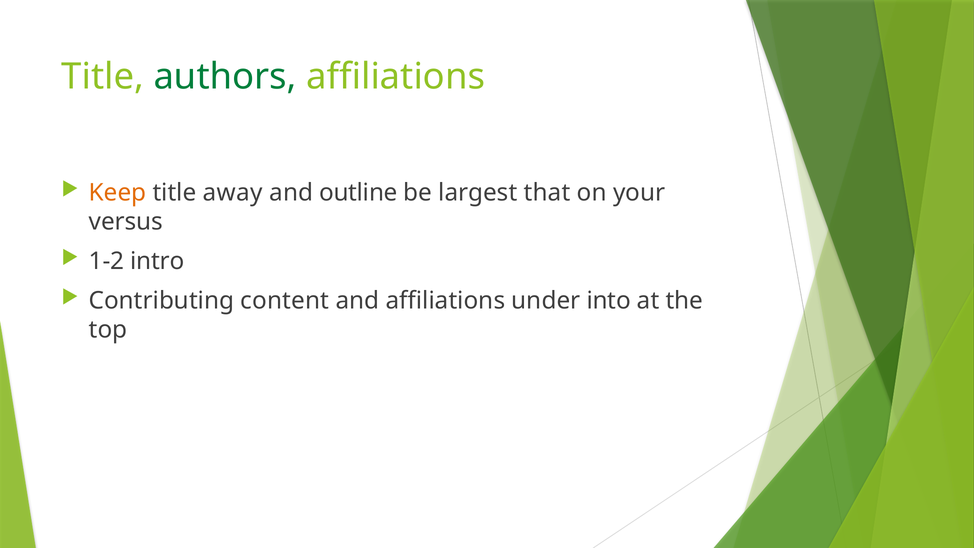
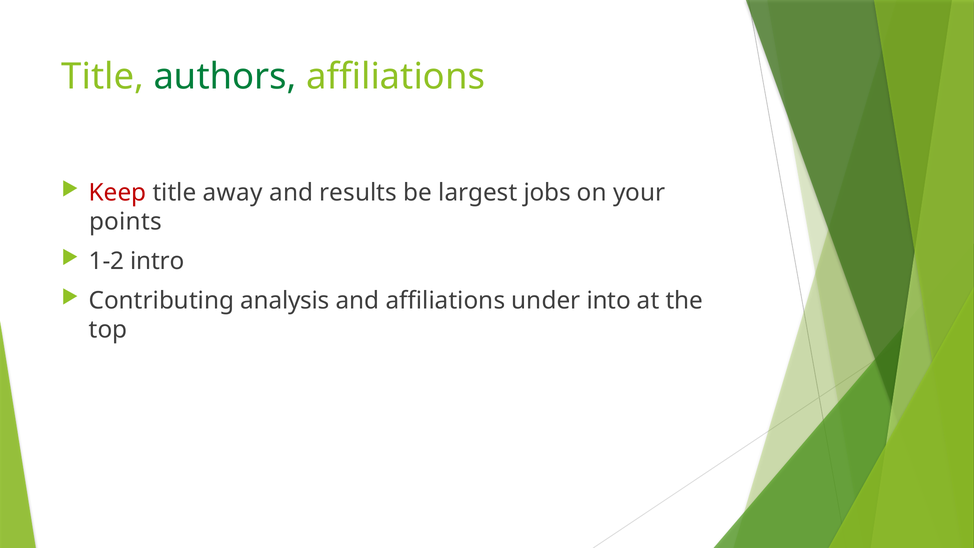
Keep colour: orange -> red (118, 193)
outline: outline -> results (358, 193)
that: that -> jobs (547, 193)
versus: versus -> points (126, 222)
content: content -> analysis (285, 301)
